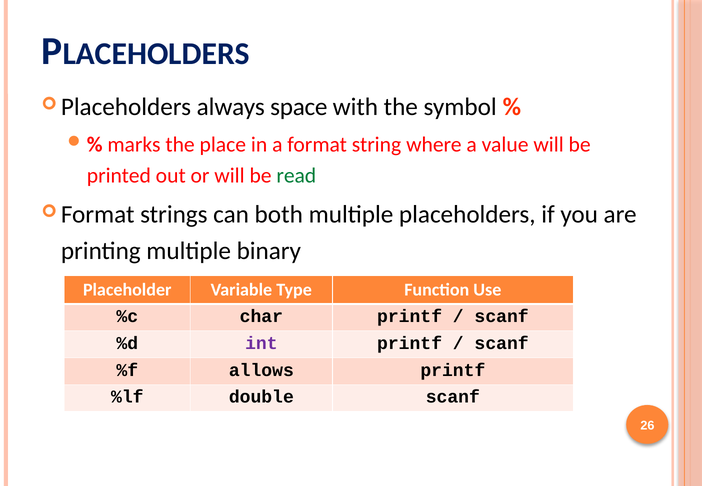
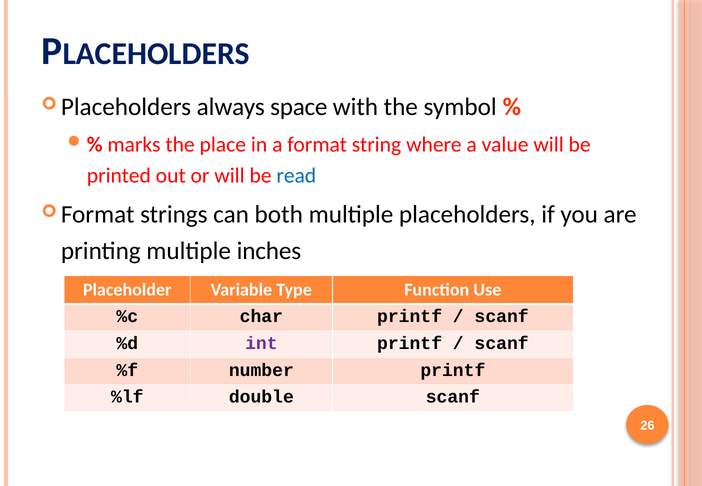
read colour: green -> blue (296, 176)
binary: binary -> inches (269, 251)
allows: allows -> number (261, 370)
